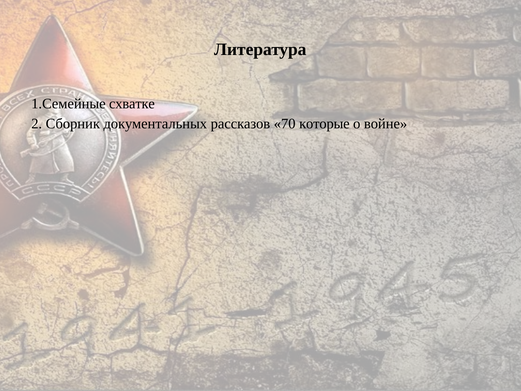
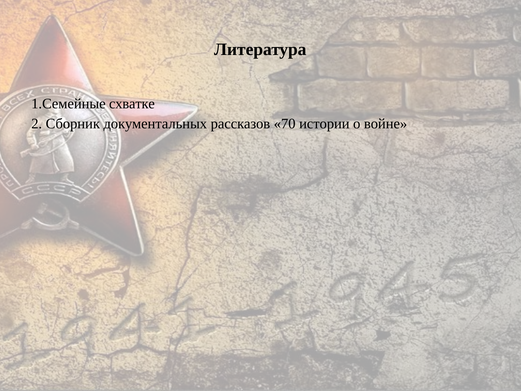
которые: которые -> истории (324, 124)
